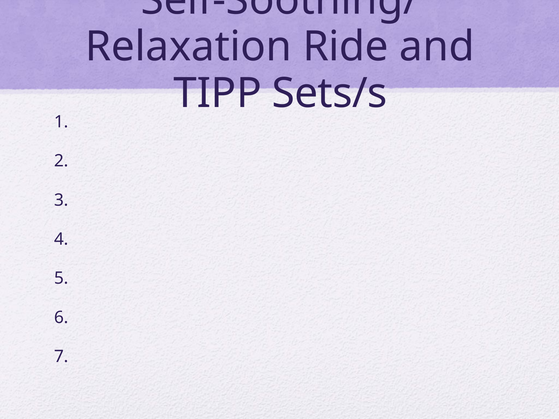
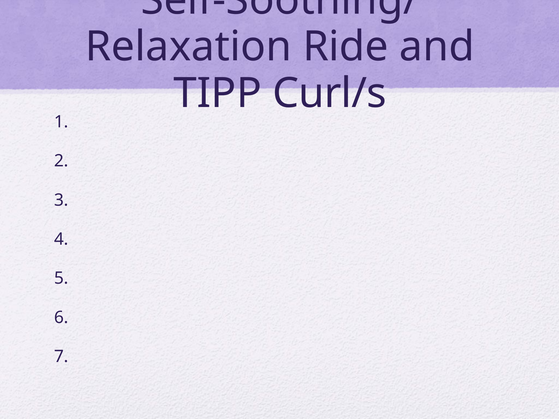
Sets/s: Sets/s -> Curl/s (330, 93)
